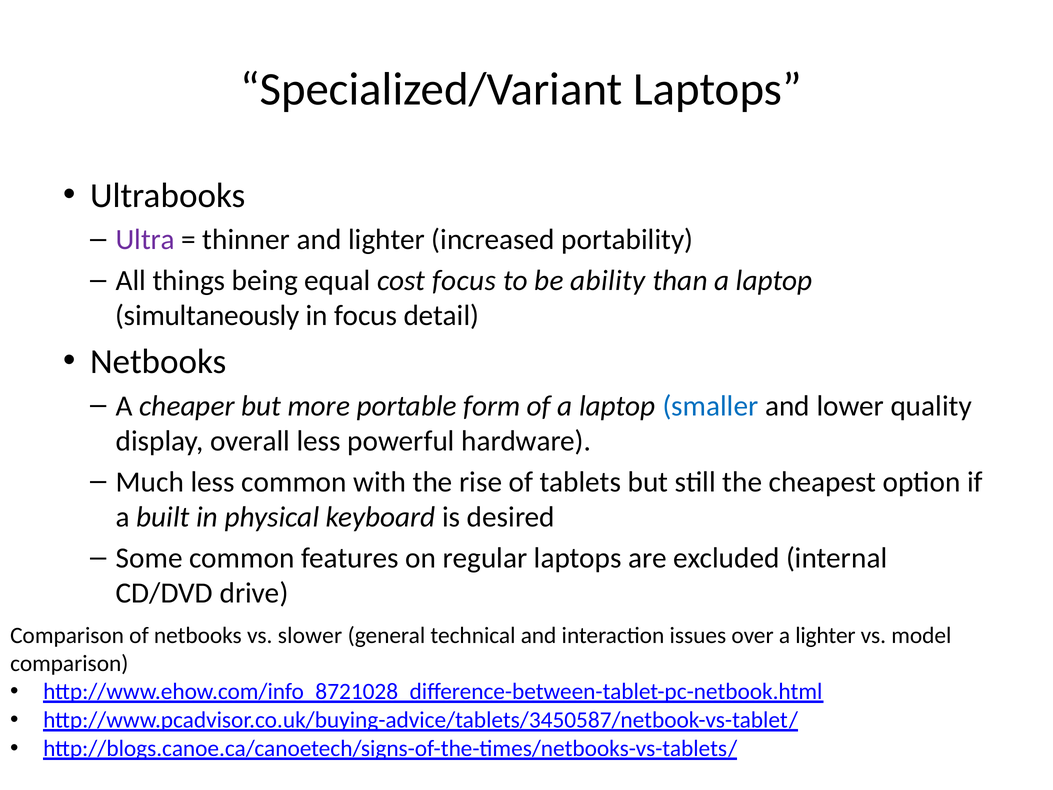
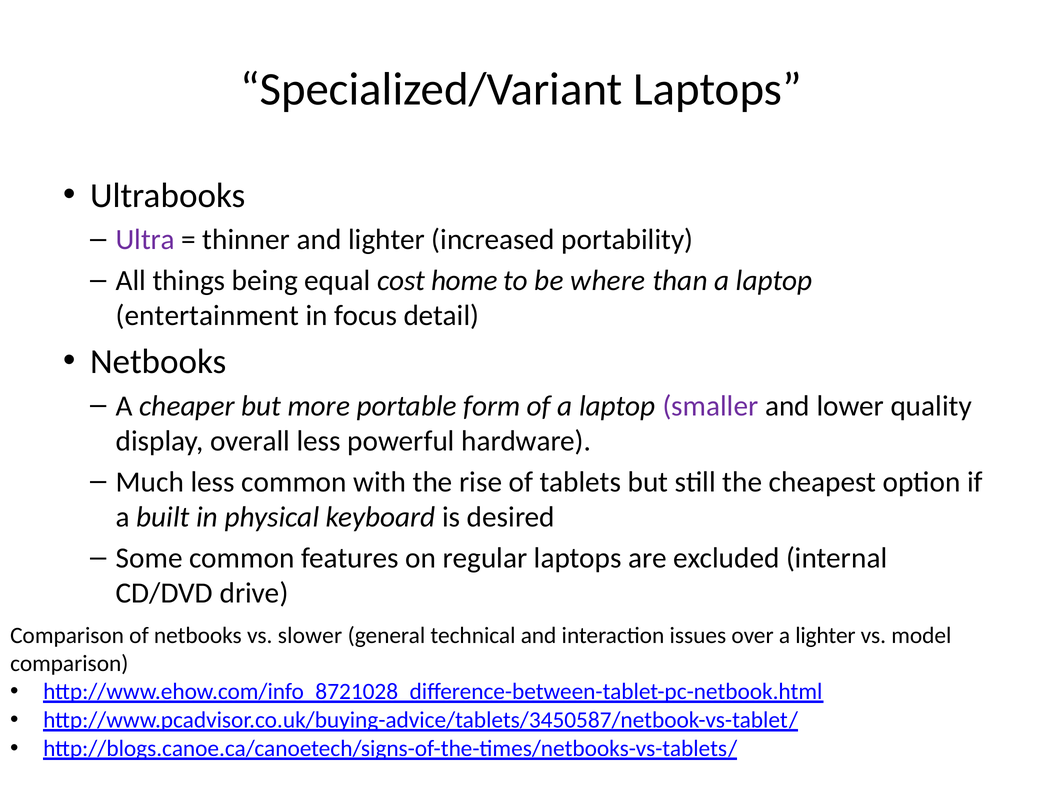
cost focus: focus -> home (464, 281)
ability: ability -> where (608, 281)
simultaneously: simultaneously -> entertainment (207, 316)
smaller colour: blue -> purple (710, 406)
